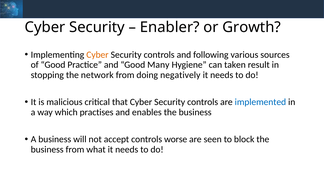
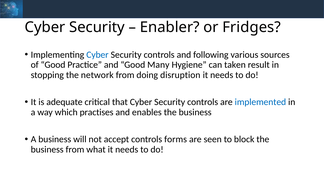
Growth: Growth -> Fridges (252, 27)
Cyber colour: orange -> blue (97, 55)
negatively: negatively -> disruption (180, 75)
malicious: malicious -> adequate (64, 102)
worse: worse -> forms (176, 140)
